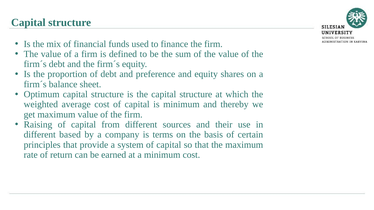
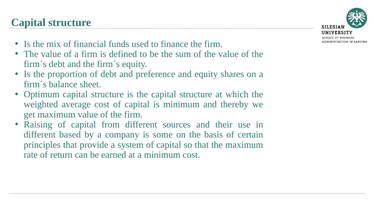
terms: terms -> some (163, 135)
